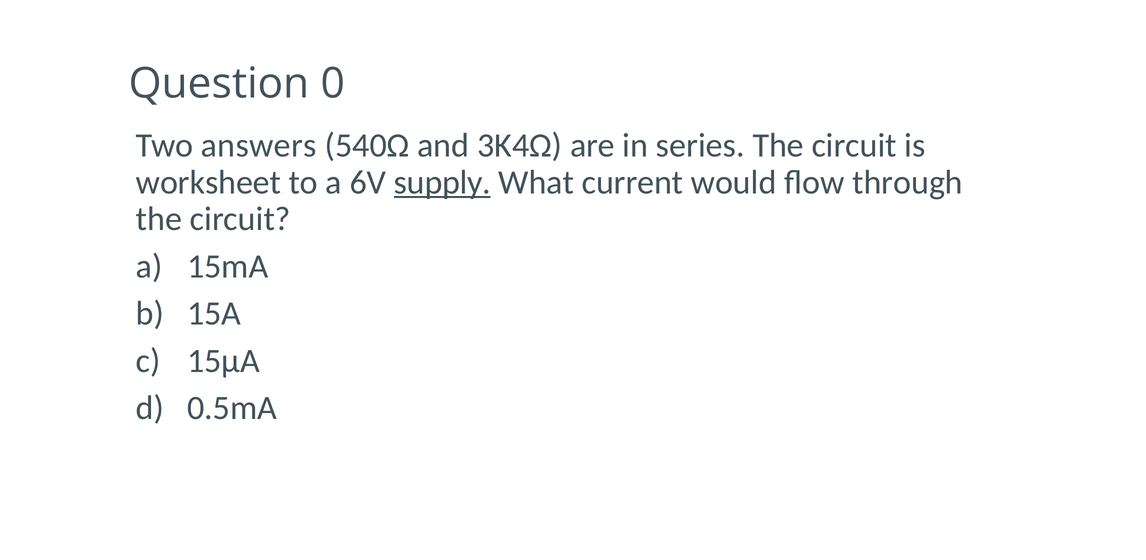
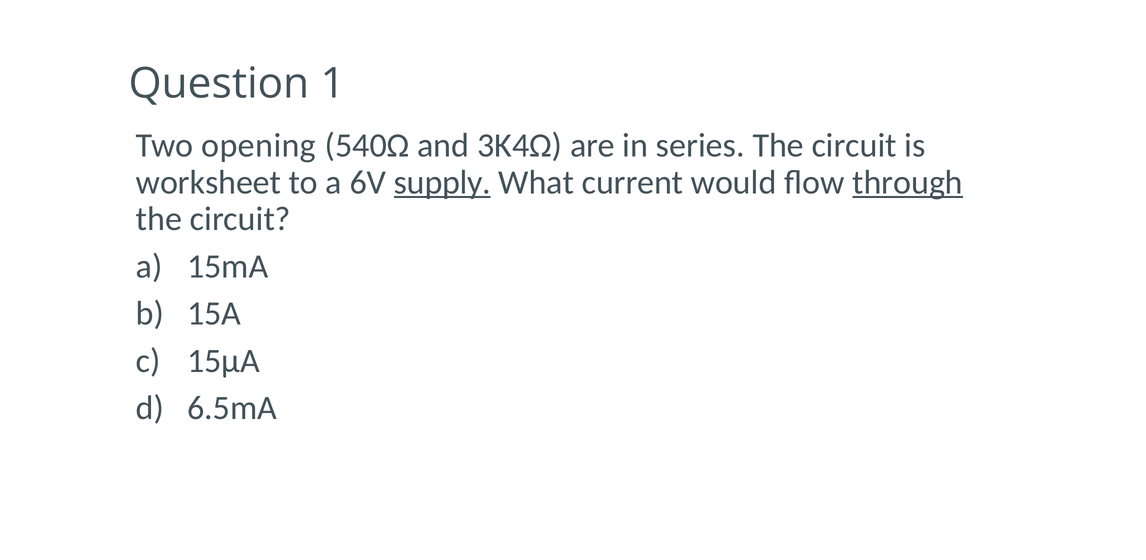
0: 0 -> 1 (333, 84)
answers: answers -> opening (259, 146)
through underline: none -> present (908, 182)
0.5mA: 0.5mA -> 6.5mA (232, 408)
